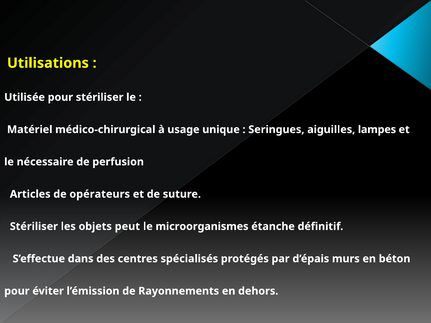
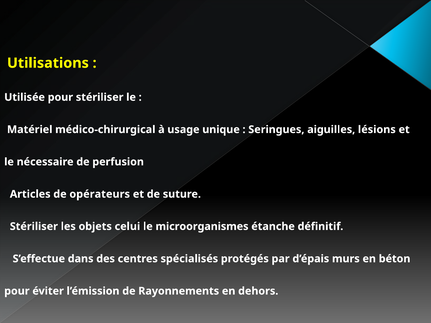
lampes: lampes -> lésions (377, 130)
peut: peut -> celui (127, 227)
